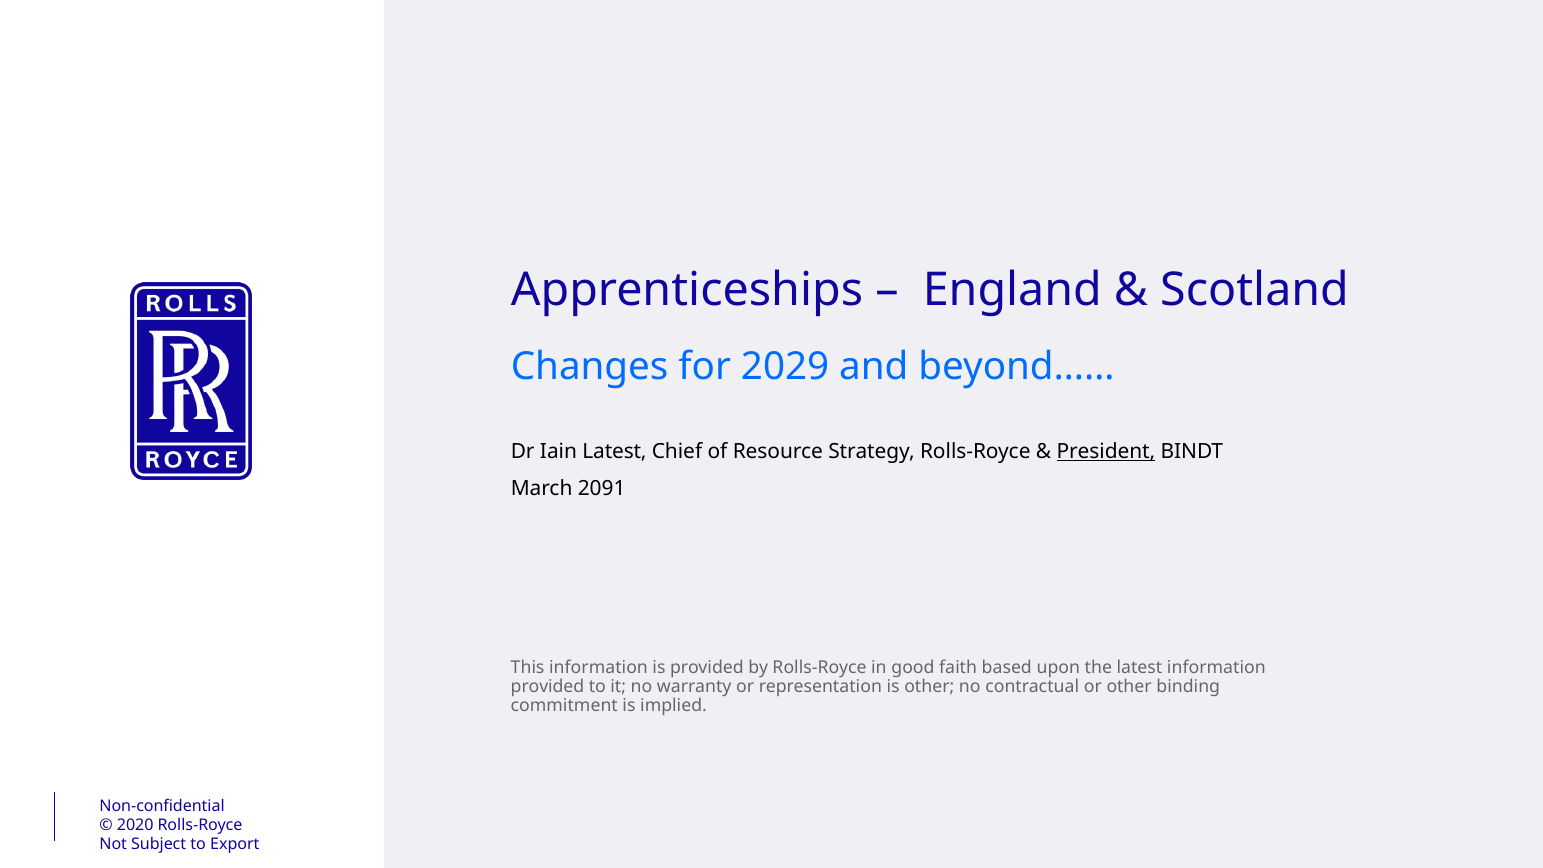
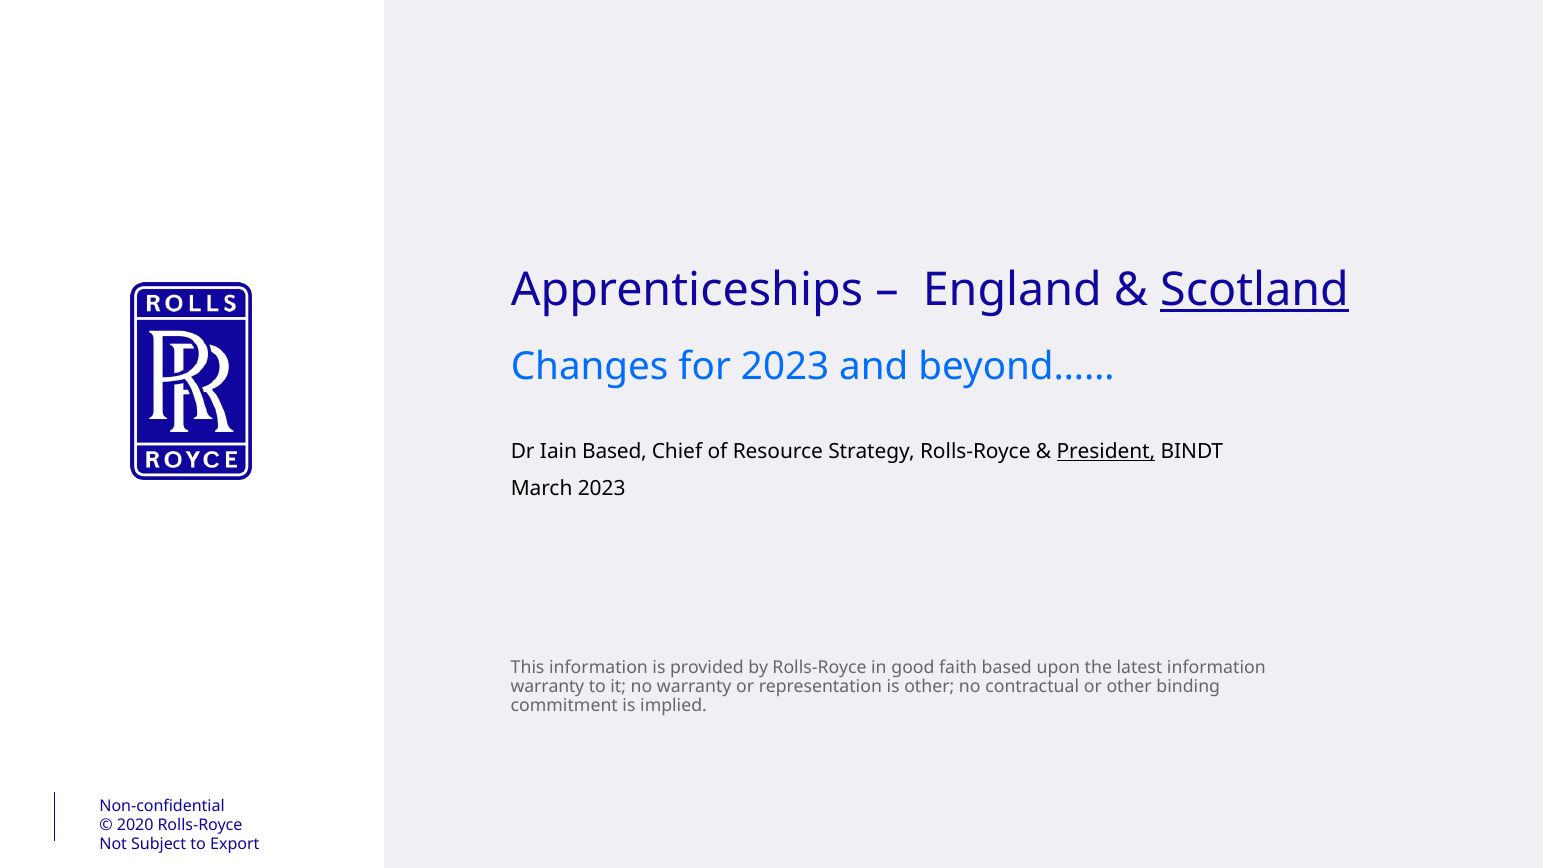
Scotland underline: none -> present (1255, 290)
for 2029: 2029 -> 2023 (785, 366)
Iain Latest: Latest -> Based (615, 451)
March 2091: 2091 -> 2023 (602, 488)
provided: provided -> warranty (547, 687)
